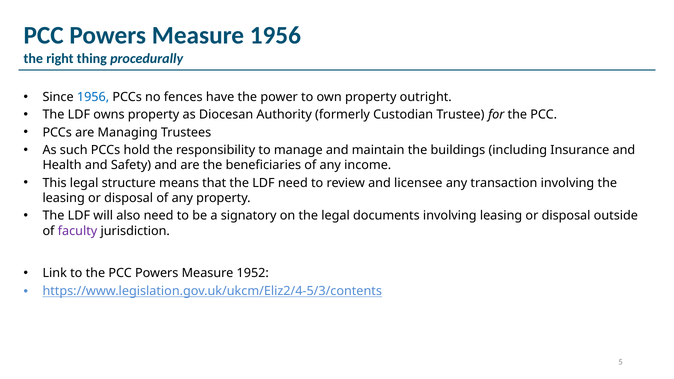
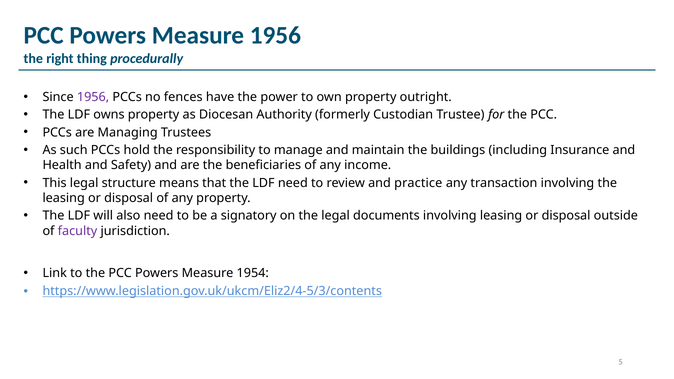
1956 colour: blue -> purple (93, 97)
licensee: licensee -> practice (418, 183)
1952: 1952 -> 1954 (253, 273)
